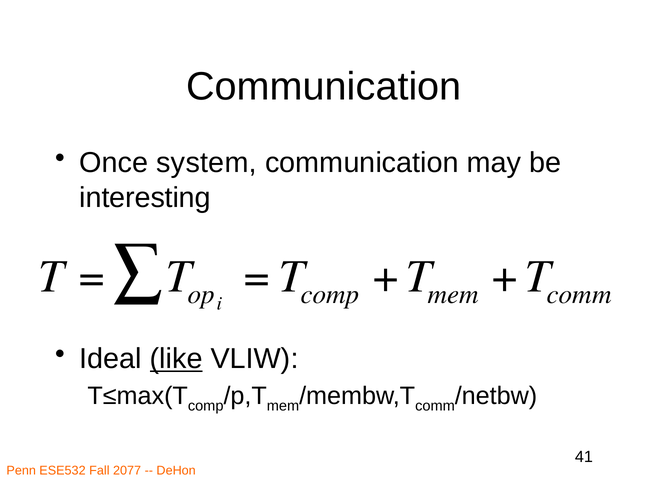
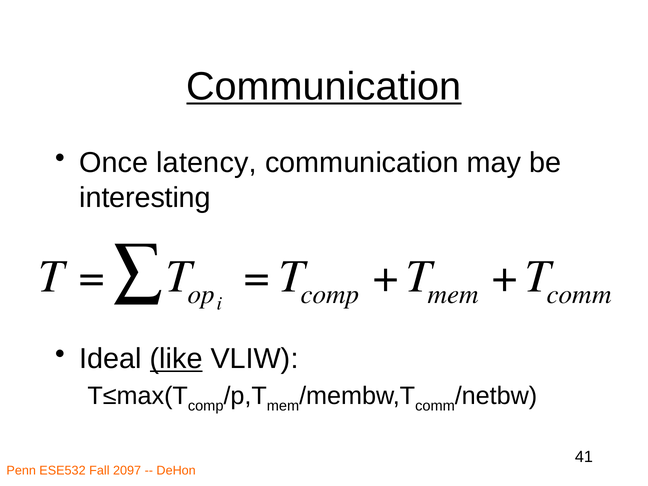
Communication underline: none -> present (324, 86)
system: system -> latency (207, 163)
2077: 2077 -> 2097 (127, 471)
